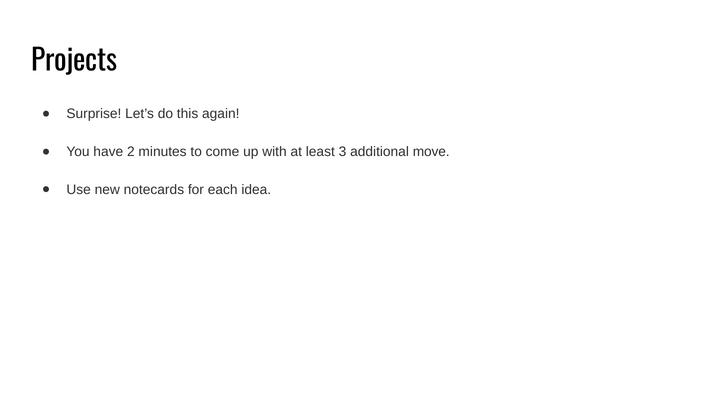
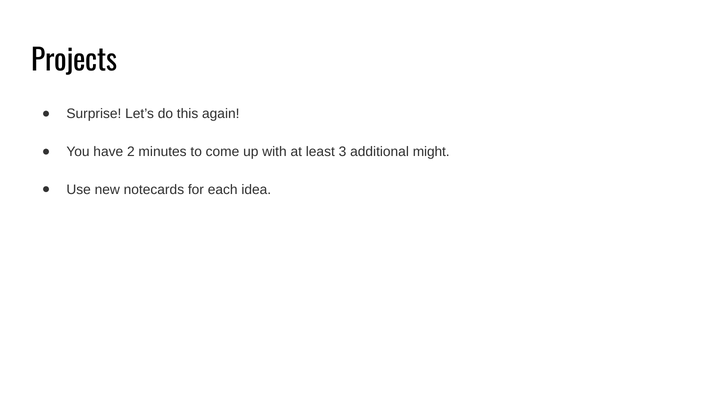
move: move -> might (431, 152)
